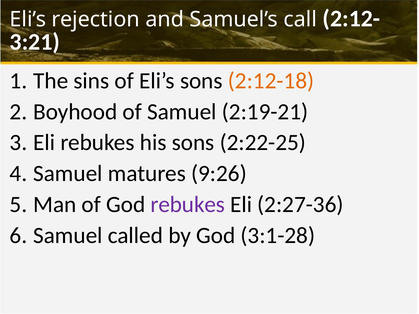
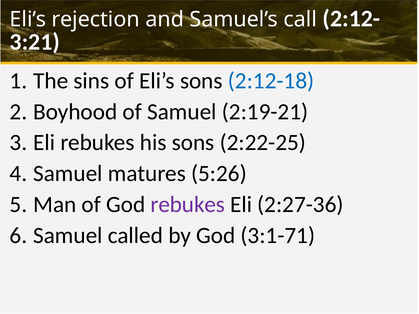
2:12-18 colour: orange -> blue (271, 81)
9:26: 9:26 -> 5:26 (219, 174)
3:1-28: 3:1-28 -> 3:1-71 (278, 236)
